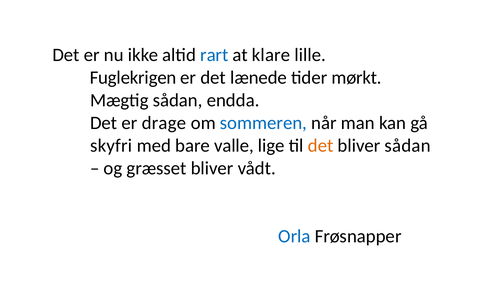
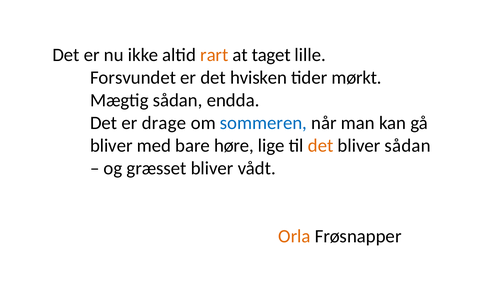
rart colour: blue -> orange (214, 55)
klare: klare -> taget (271, 55)
Fuglekrigen: Fuglekrigen -> Forsvundet (133, 78)
lænede: lænede -> hvisken (259, 78)
skyfri: skyfri -> bliver (111, 145)
valle: valle -> høre (234, 145)
Orla colour: blue -> orange (294, 236)
